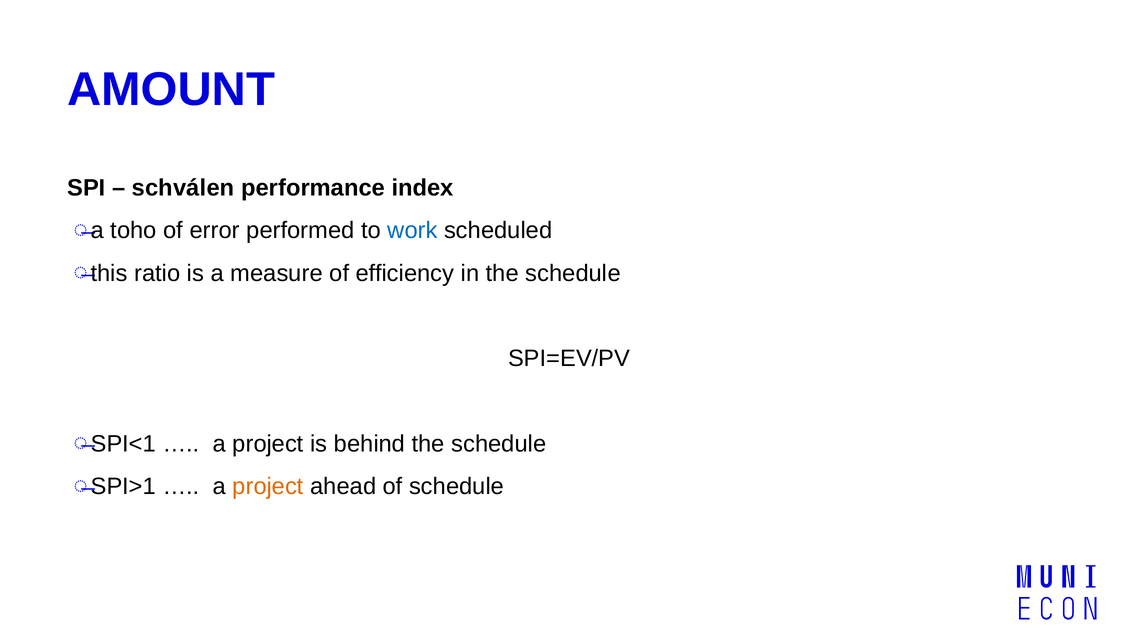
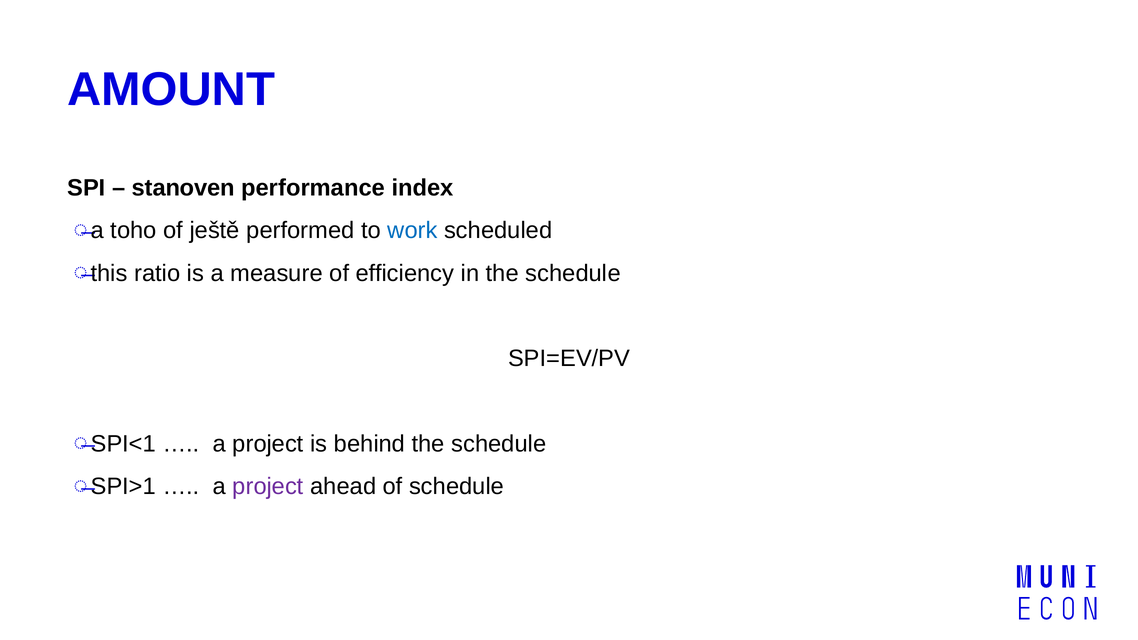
schválen: schválen -> stanoven (183, 188)
error: error -> ještě (215, 231)
project colour: orange -> purple (268, 487)
